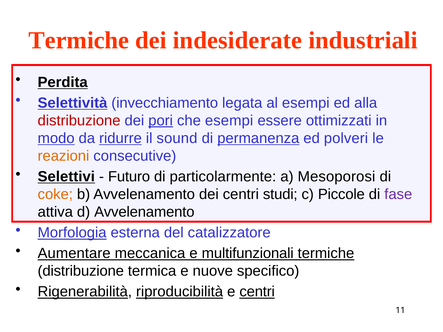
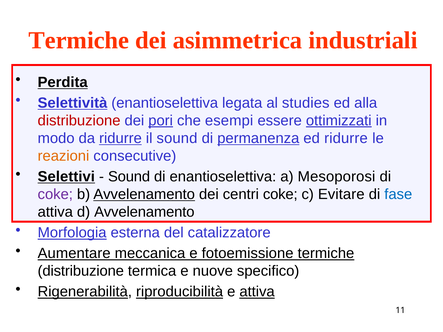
indesiderate: indesiderate -> asimmetrica (238, 40)
Selettività invecchiamento: invecchiamento -> enantioselettiva (165, 103)
al esempi: esempi -> studies (306, 103)
ottimizzati underline: none -> present (339, 121)
modo underline: present -> none (56, 138)
ed polveri: polveri -> ridurre (346, 138)
Futuro: Futuro -> Sound (129, 177)
di particolarmente: particolarmente -> enantioselettiva (223, 177)
coke colour: orange -> purple (55, 194)
Avvelenamento underline: none -> present (144, 194)
centri studi: studi -> coke (280, 194)
Piccole: Piccole -> Evitare (341, 194)
fase colour: purple -> blue (398, 194)
multifunzionali: multifunzionali -> fotoemissione (248, 254)
e centri: centri -> attiva (257, 292)
